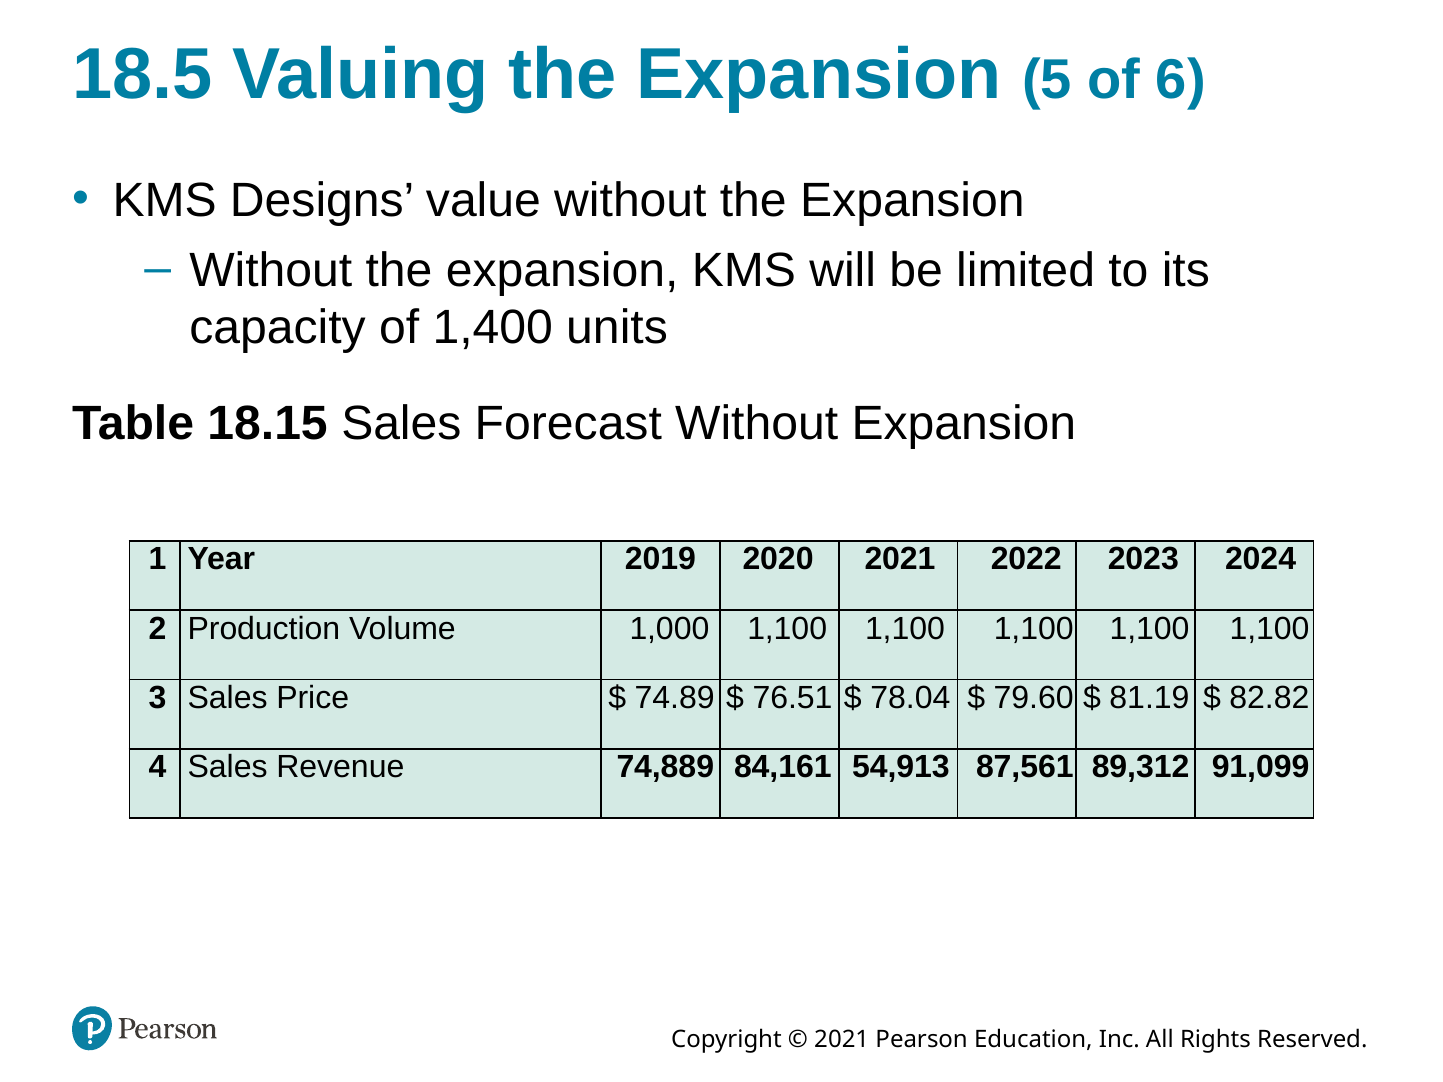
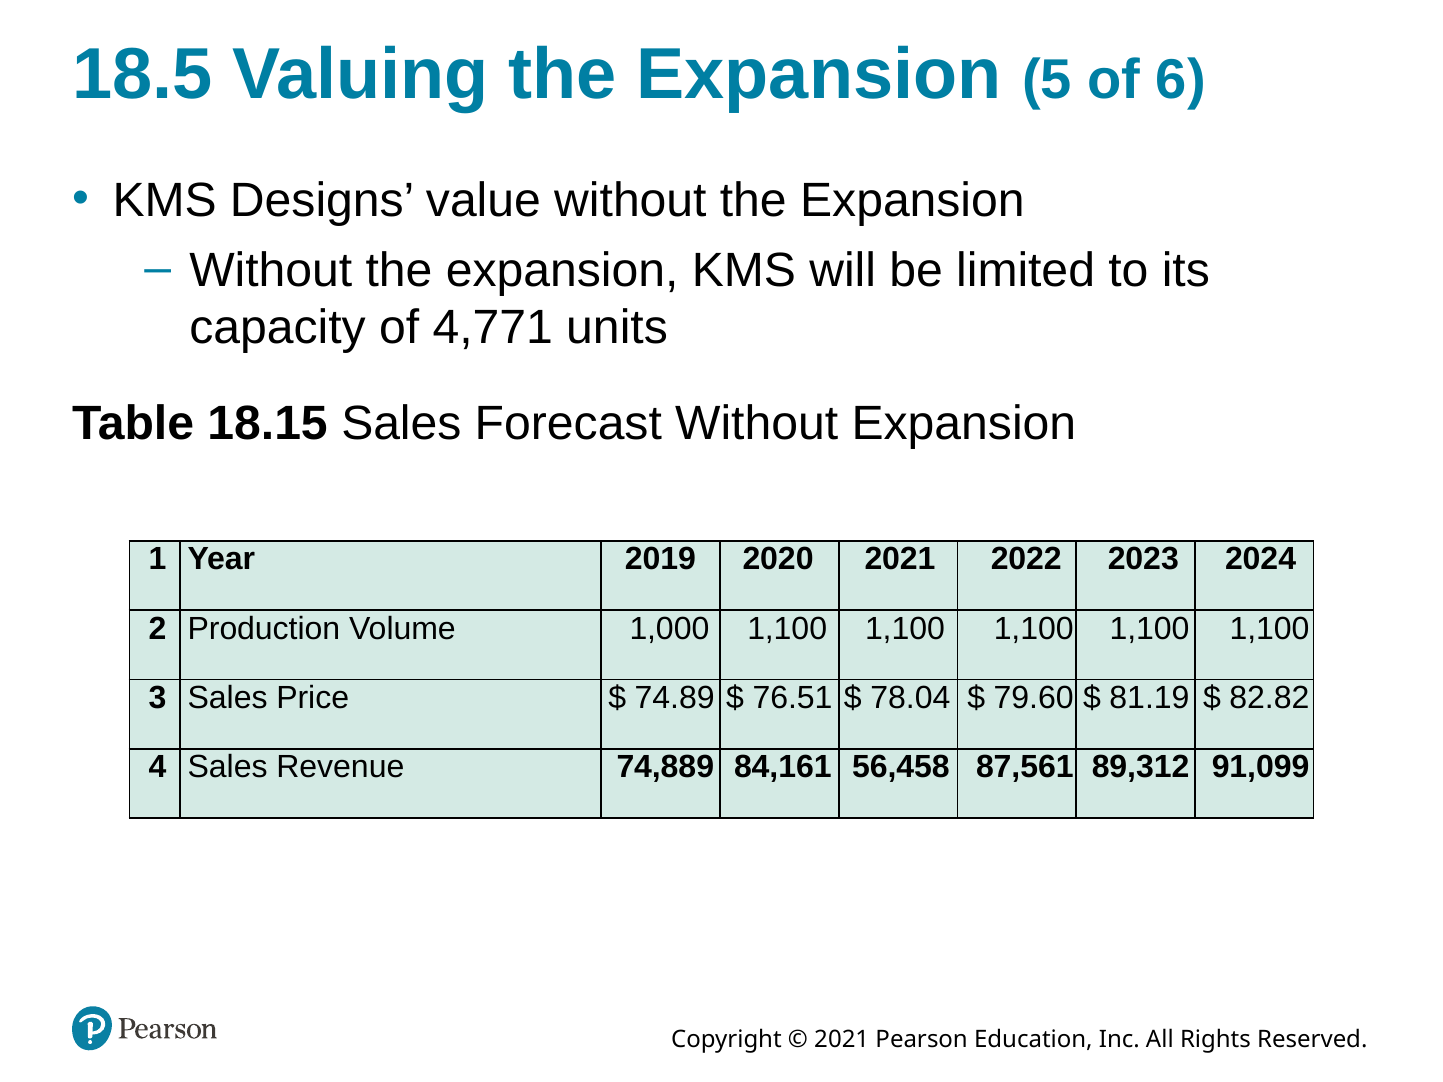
1,400: 1,400 -> 4,771 (493, 328)
54,913: 54,913 -> 56,458 (901, 767)
